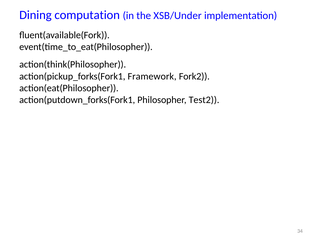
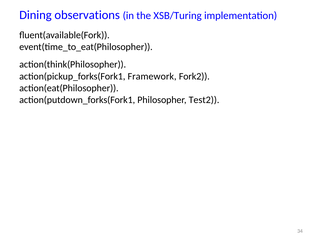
computation: computation -> observations (87, 15)
XSB/Under: XSB/Under -> XSB/Turing (178, 16)
